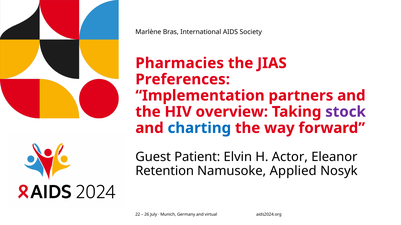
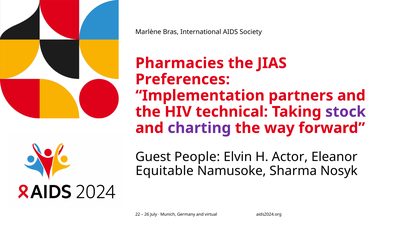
overview: overview -> technical (232, 112)
charting colour: blue -> purple (199, 128)
Patient: Patient -> People (197, 157)
Retention: Retention -> Equitable (165, 171)
Applied: Applied -> Sharma (293, 171)
